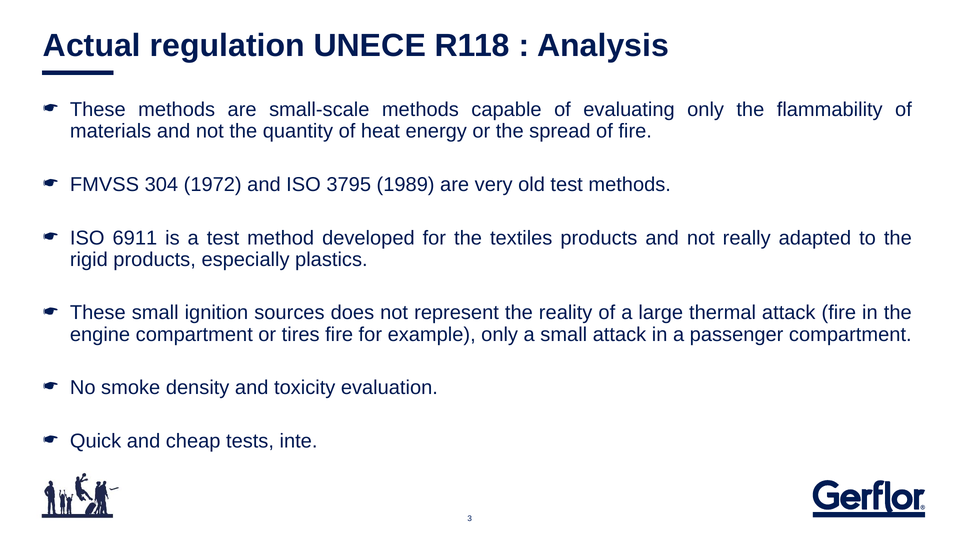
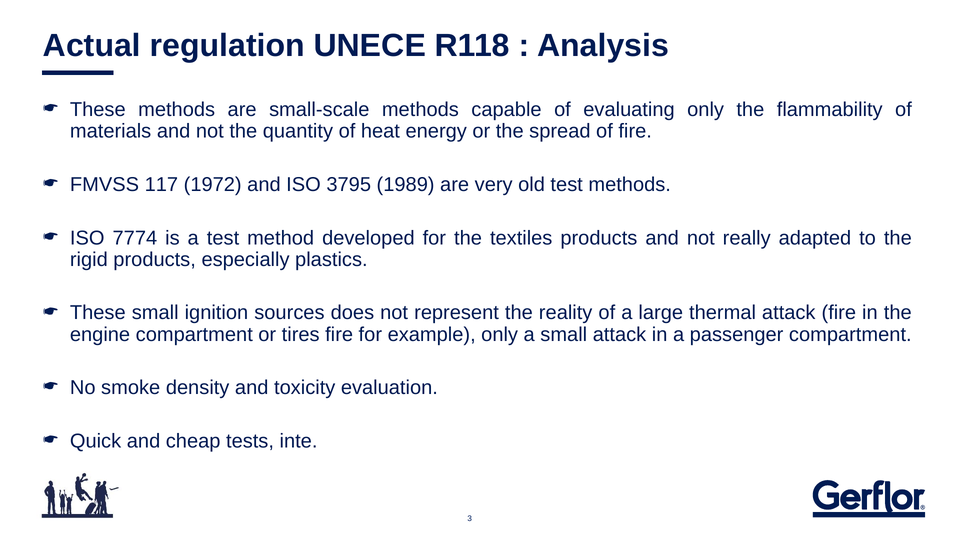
304: 304 -> 117 (161, 185)
6911: 6911 -> 7774 (135, 238)
